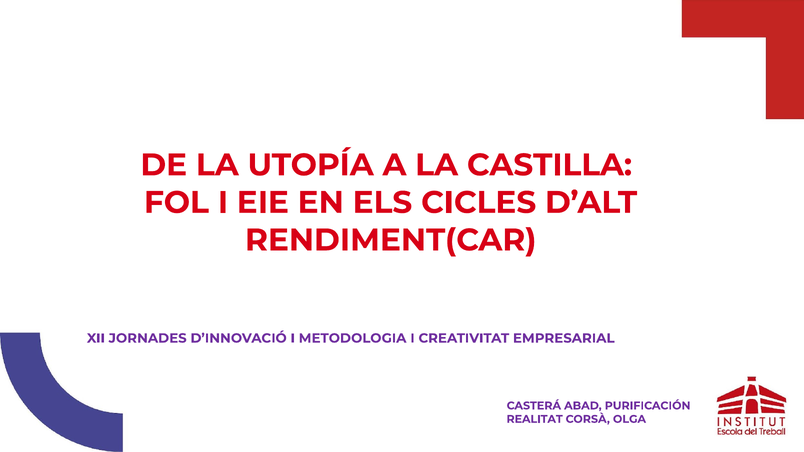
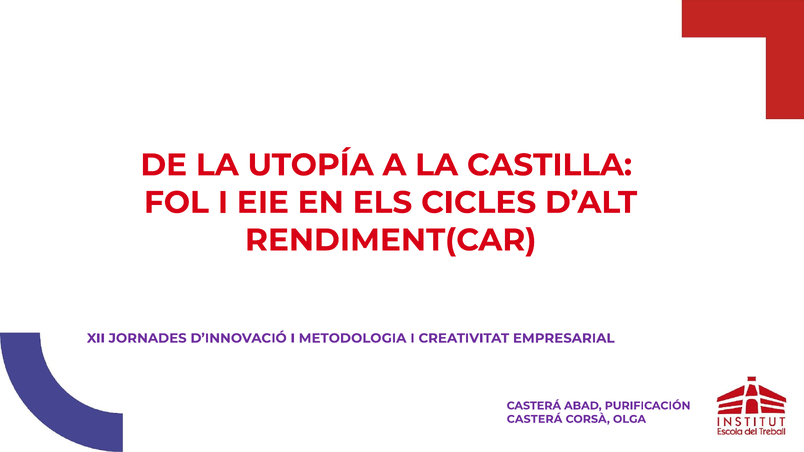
REALITAT: REALITAT -> CASTERÁ (535, 419)
